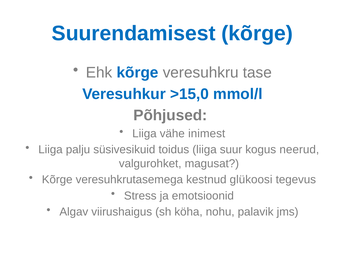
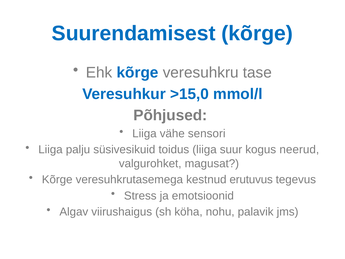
inimest: inimest -> sensori (207, 133)
glükoosi: glükoosi -> erutuvus (251, 179)
